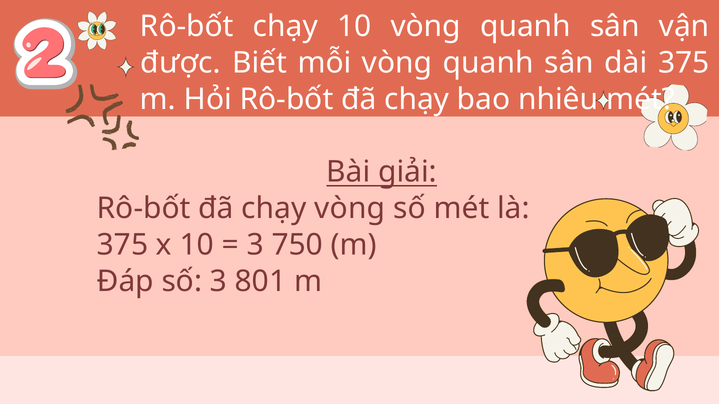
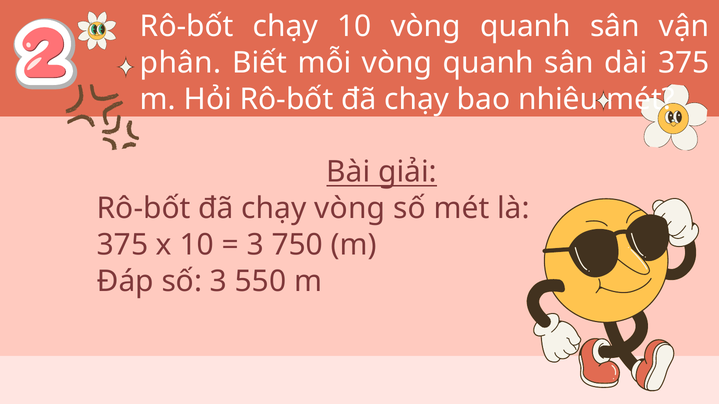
được: được -> phân (181, 63)
801: 801 -> 550 (261, 282)
